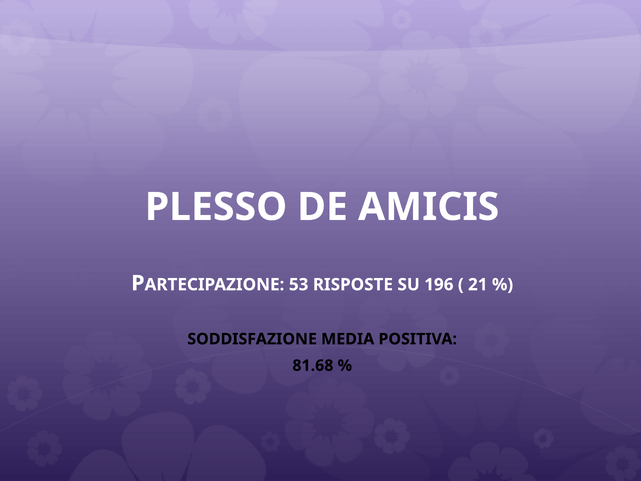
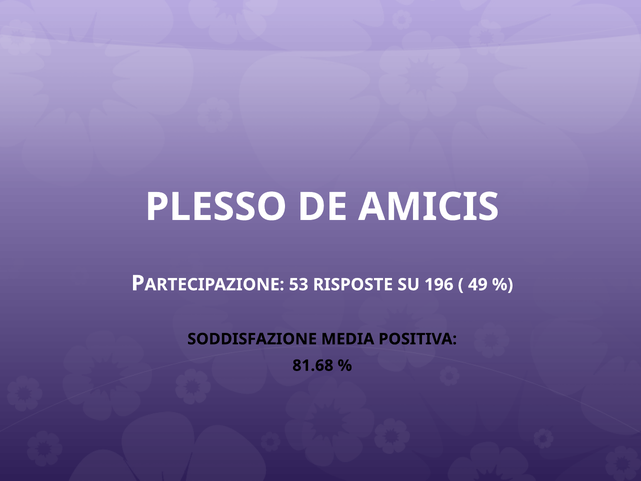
21: 21 -> 49 (478, 284)
